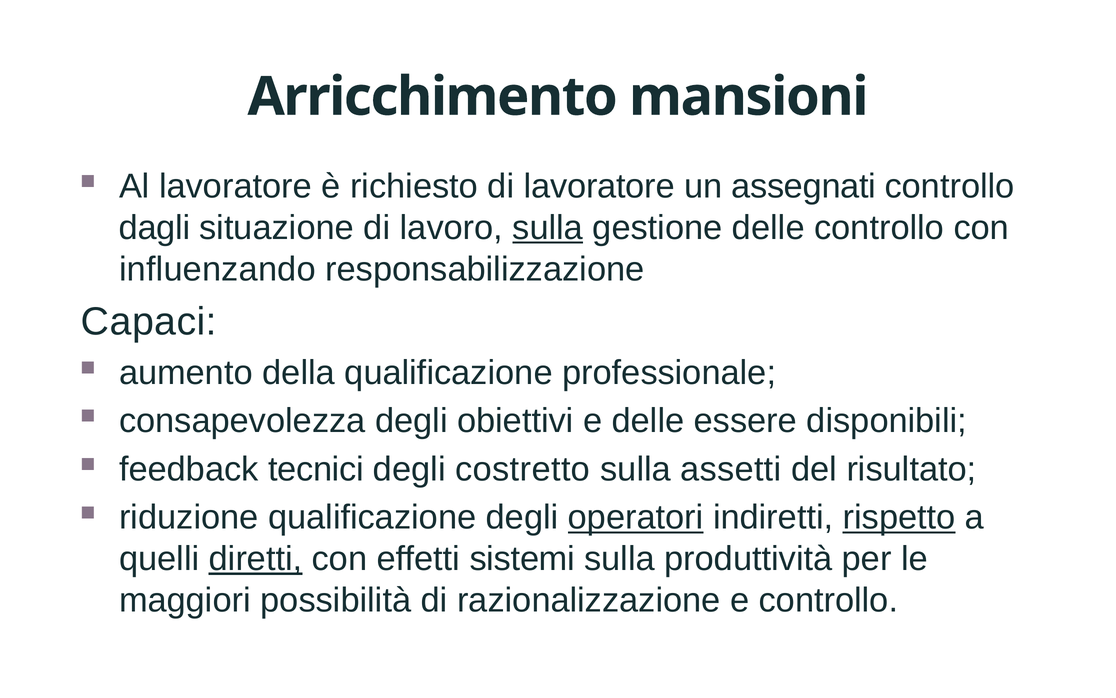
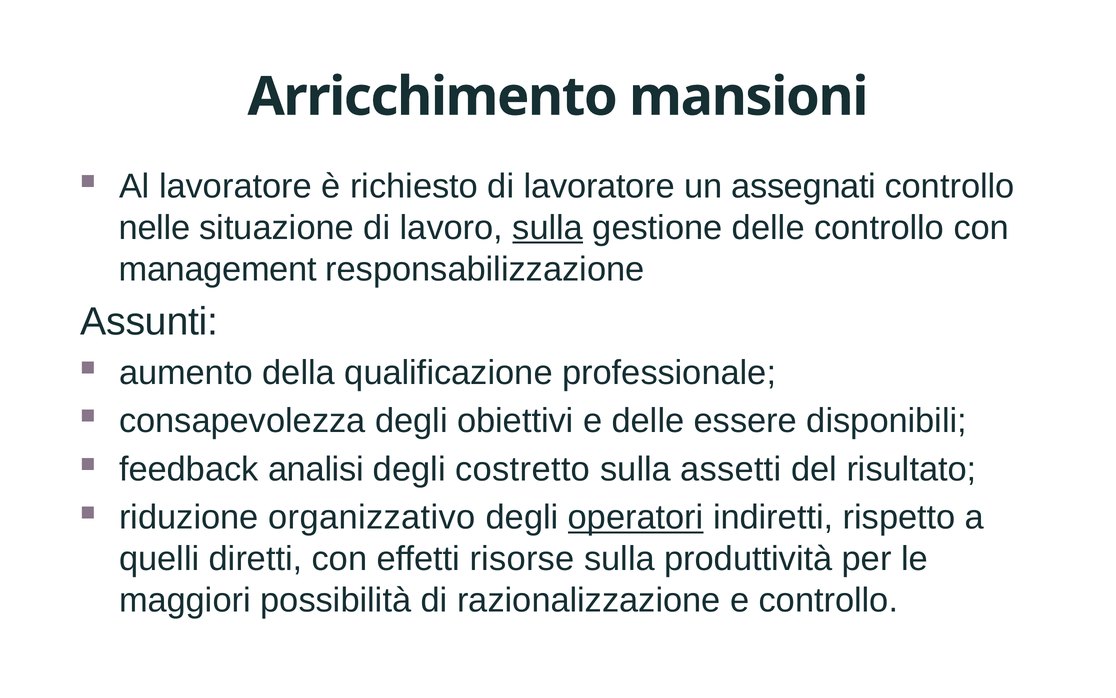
dagli: dagli -> nelle (155, 228)
influenzando: influenzando -> management (218, 269)
Capaci: Capaci -> Assunti (149, 322)
tecnici: tecnici -> analisi (316, 469)
riduzione qualificazione: qualificazione -> organizzativo (372, 517)
rispetto underline: present -> none (899, 517)
diretti underline: present -> none (256, 559)
sistemi: sistemi -> risorse (522, 559)
